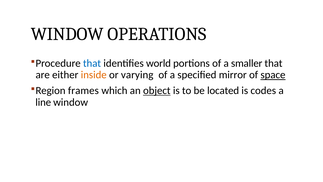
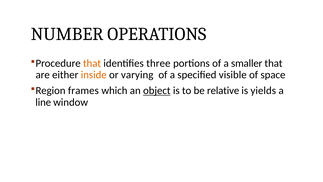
WINDOW: WINDOW -> NUMBER (67, 34)
that colour: blue -> orange (92, 63)
world: world -> three (158, 63)
mirror: mirror -> visible (233, 75)
space underline: present -> none (273, 75)
located: located -> relative (223, 90)
codes: codes -> yields (263, 90)
